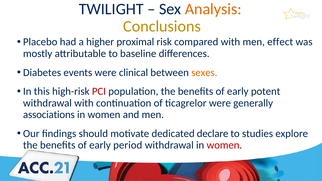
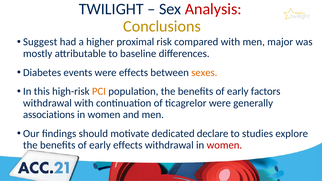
Analysis colour: orange -> red (213, 9)
Placebo: Placebo -> Suggest (40, 42)
effect: effect -> major (280, 42)
were clinical: clinical -> effects (134, 73)
PCI colour: red -> orange (99, 91)
potent: potent -> factors (266, 91)
early period: period -> effects (128, 145)
